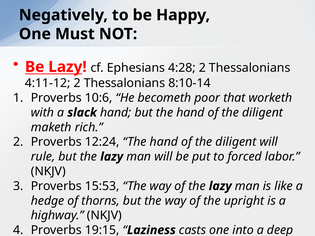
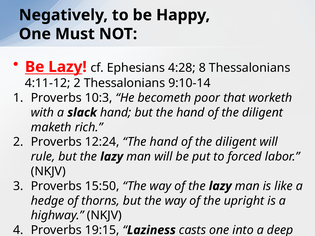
4:28 2: 2 -> 8 (202, 68)
8:10-14: 8:10-14 -> 9:10-14 (189, 83)
10:6: 10:6 -> 10:3 (99, 98)
15:53: 15:53 -> 15:50 (102, 186)
